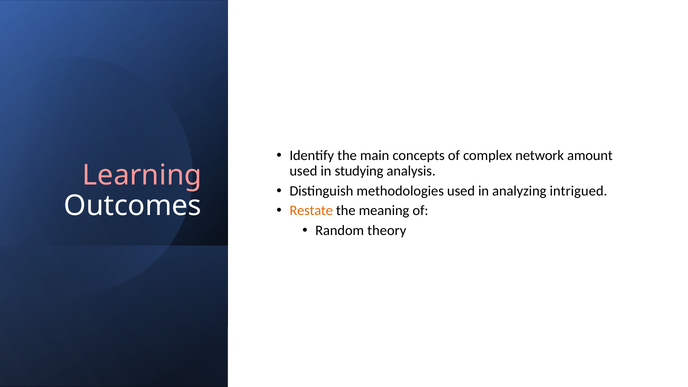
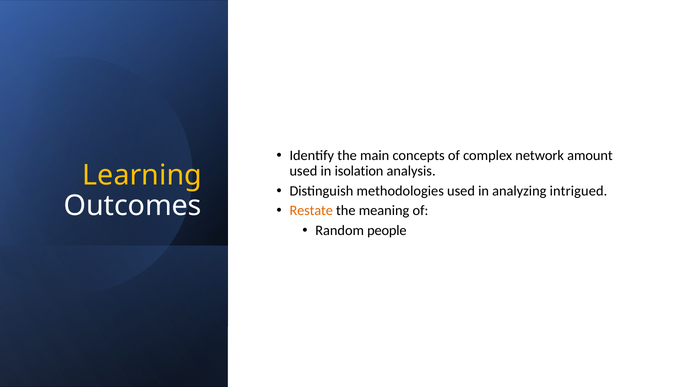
studying: studying -> isolation (359, 171)
Learning colour: pink -> yellow (142, 175)
theory: theory -> people (387, 231)
